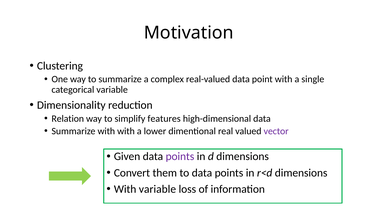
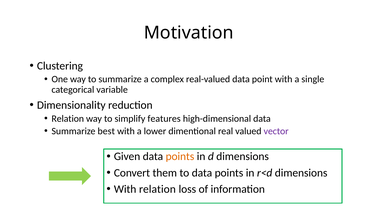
Summarize with: with -> best (106, 131)
points colour: purple -> orange (180, 156)
With variable: variable -> relation (157, 189)
